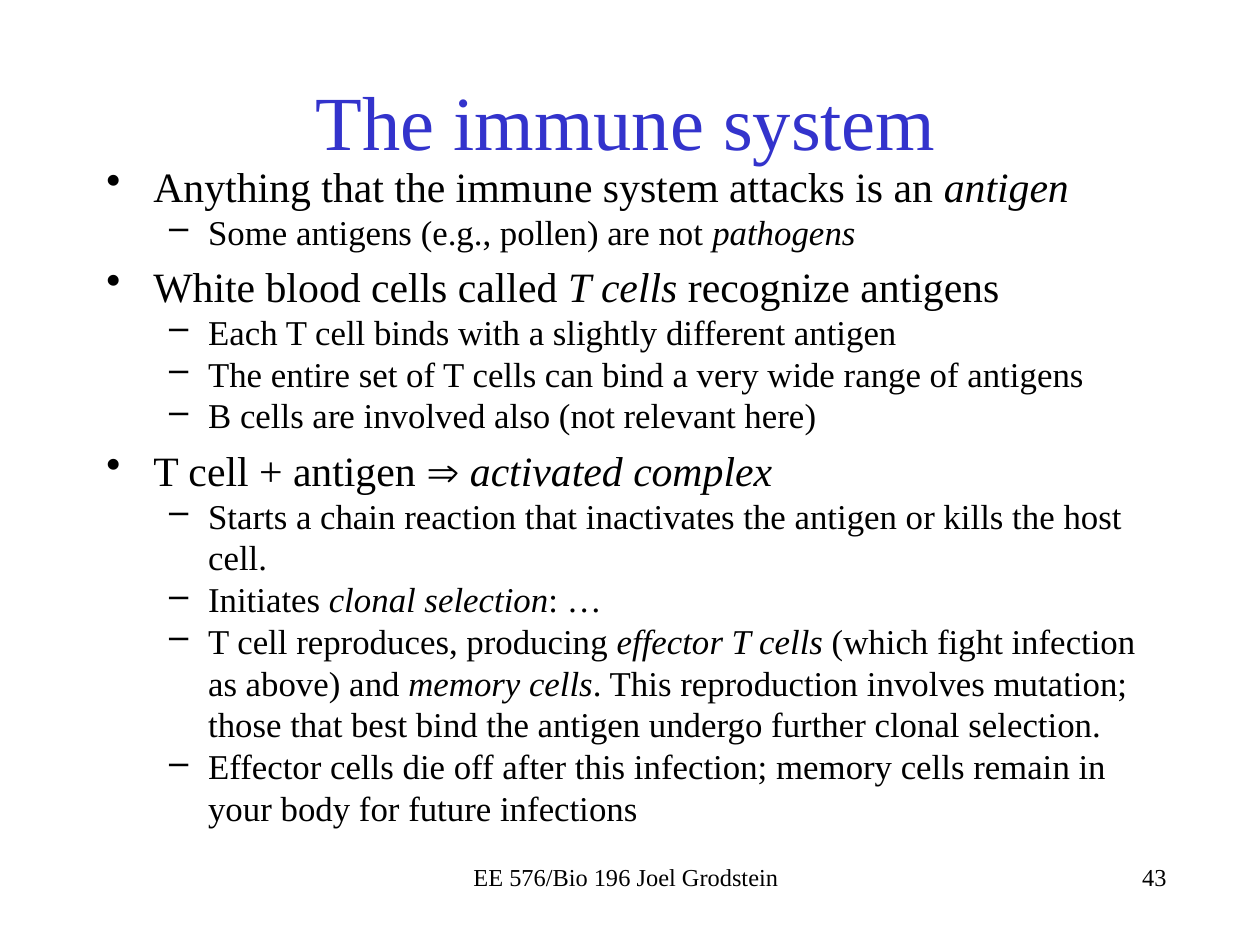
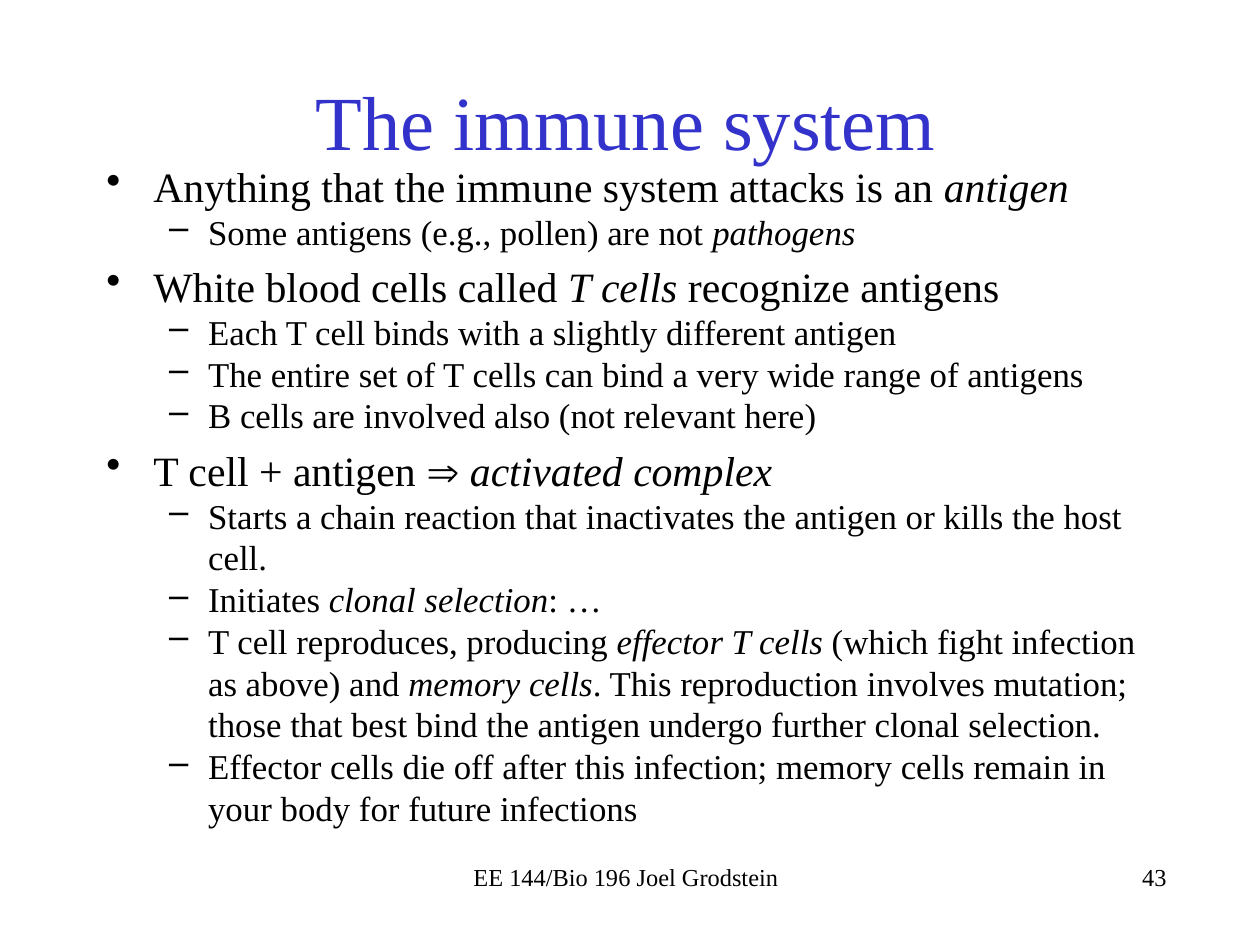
576/Bio: 576/Bio -> 144/Bio (548, 878)
